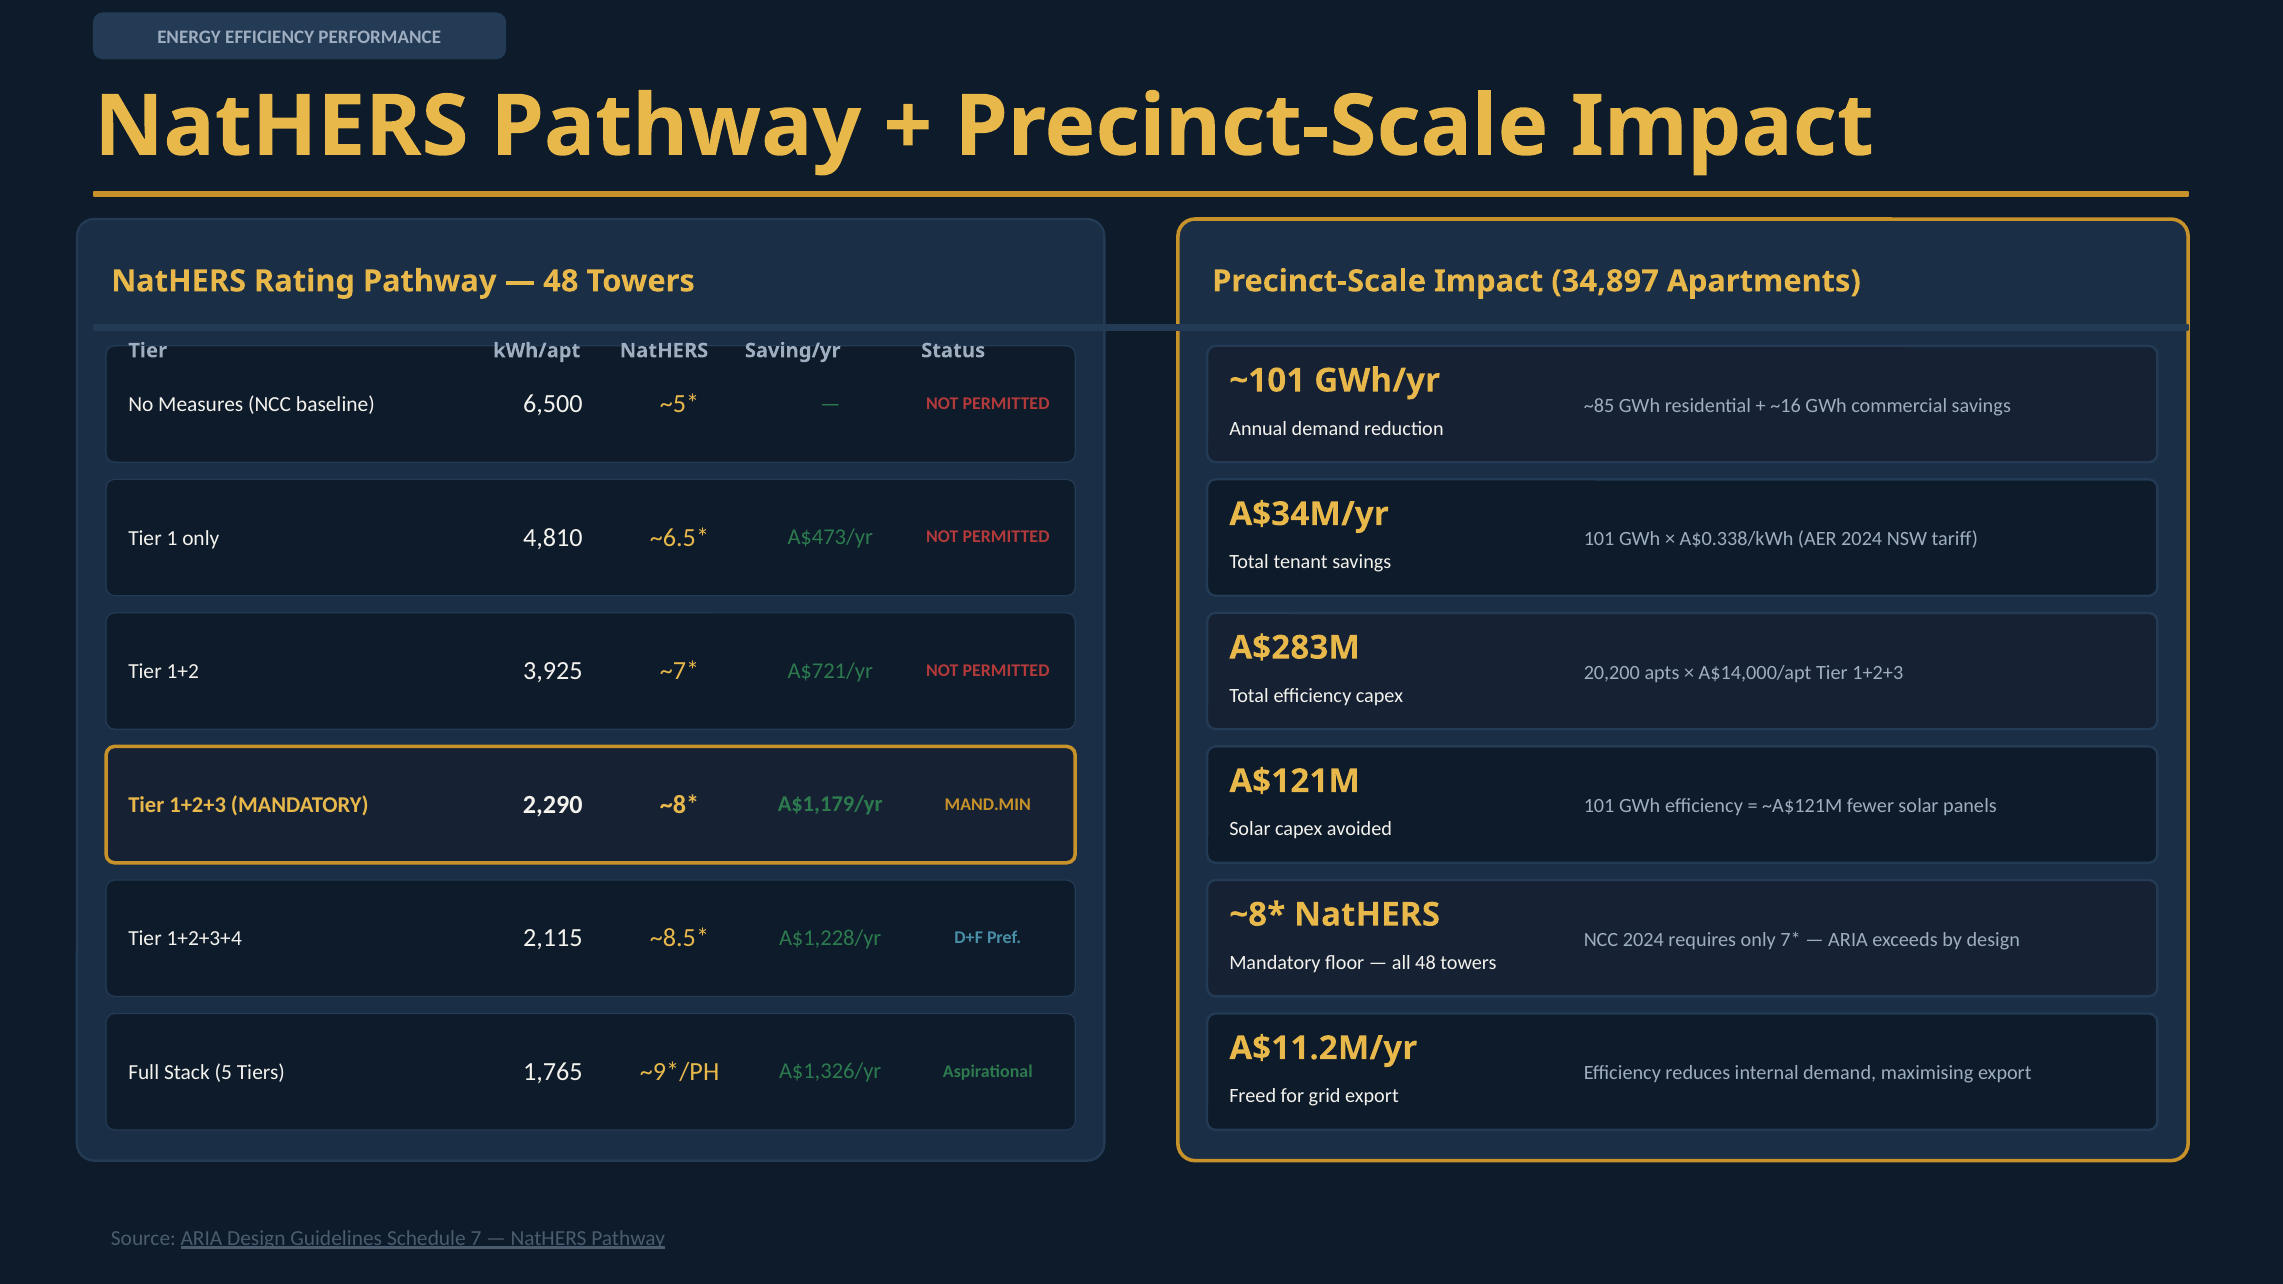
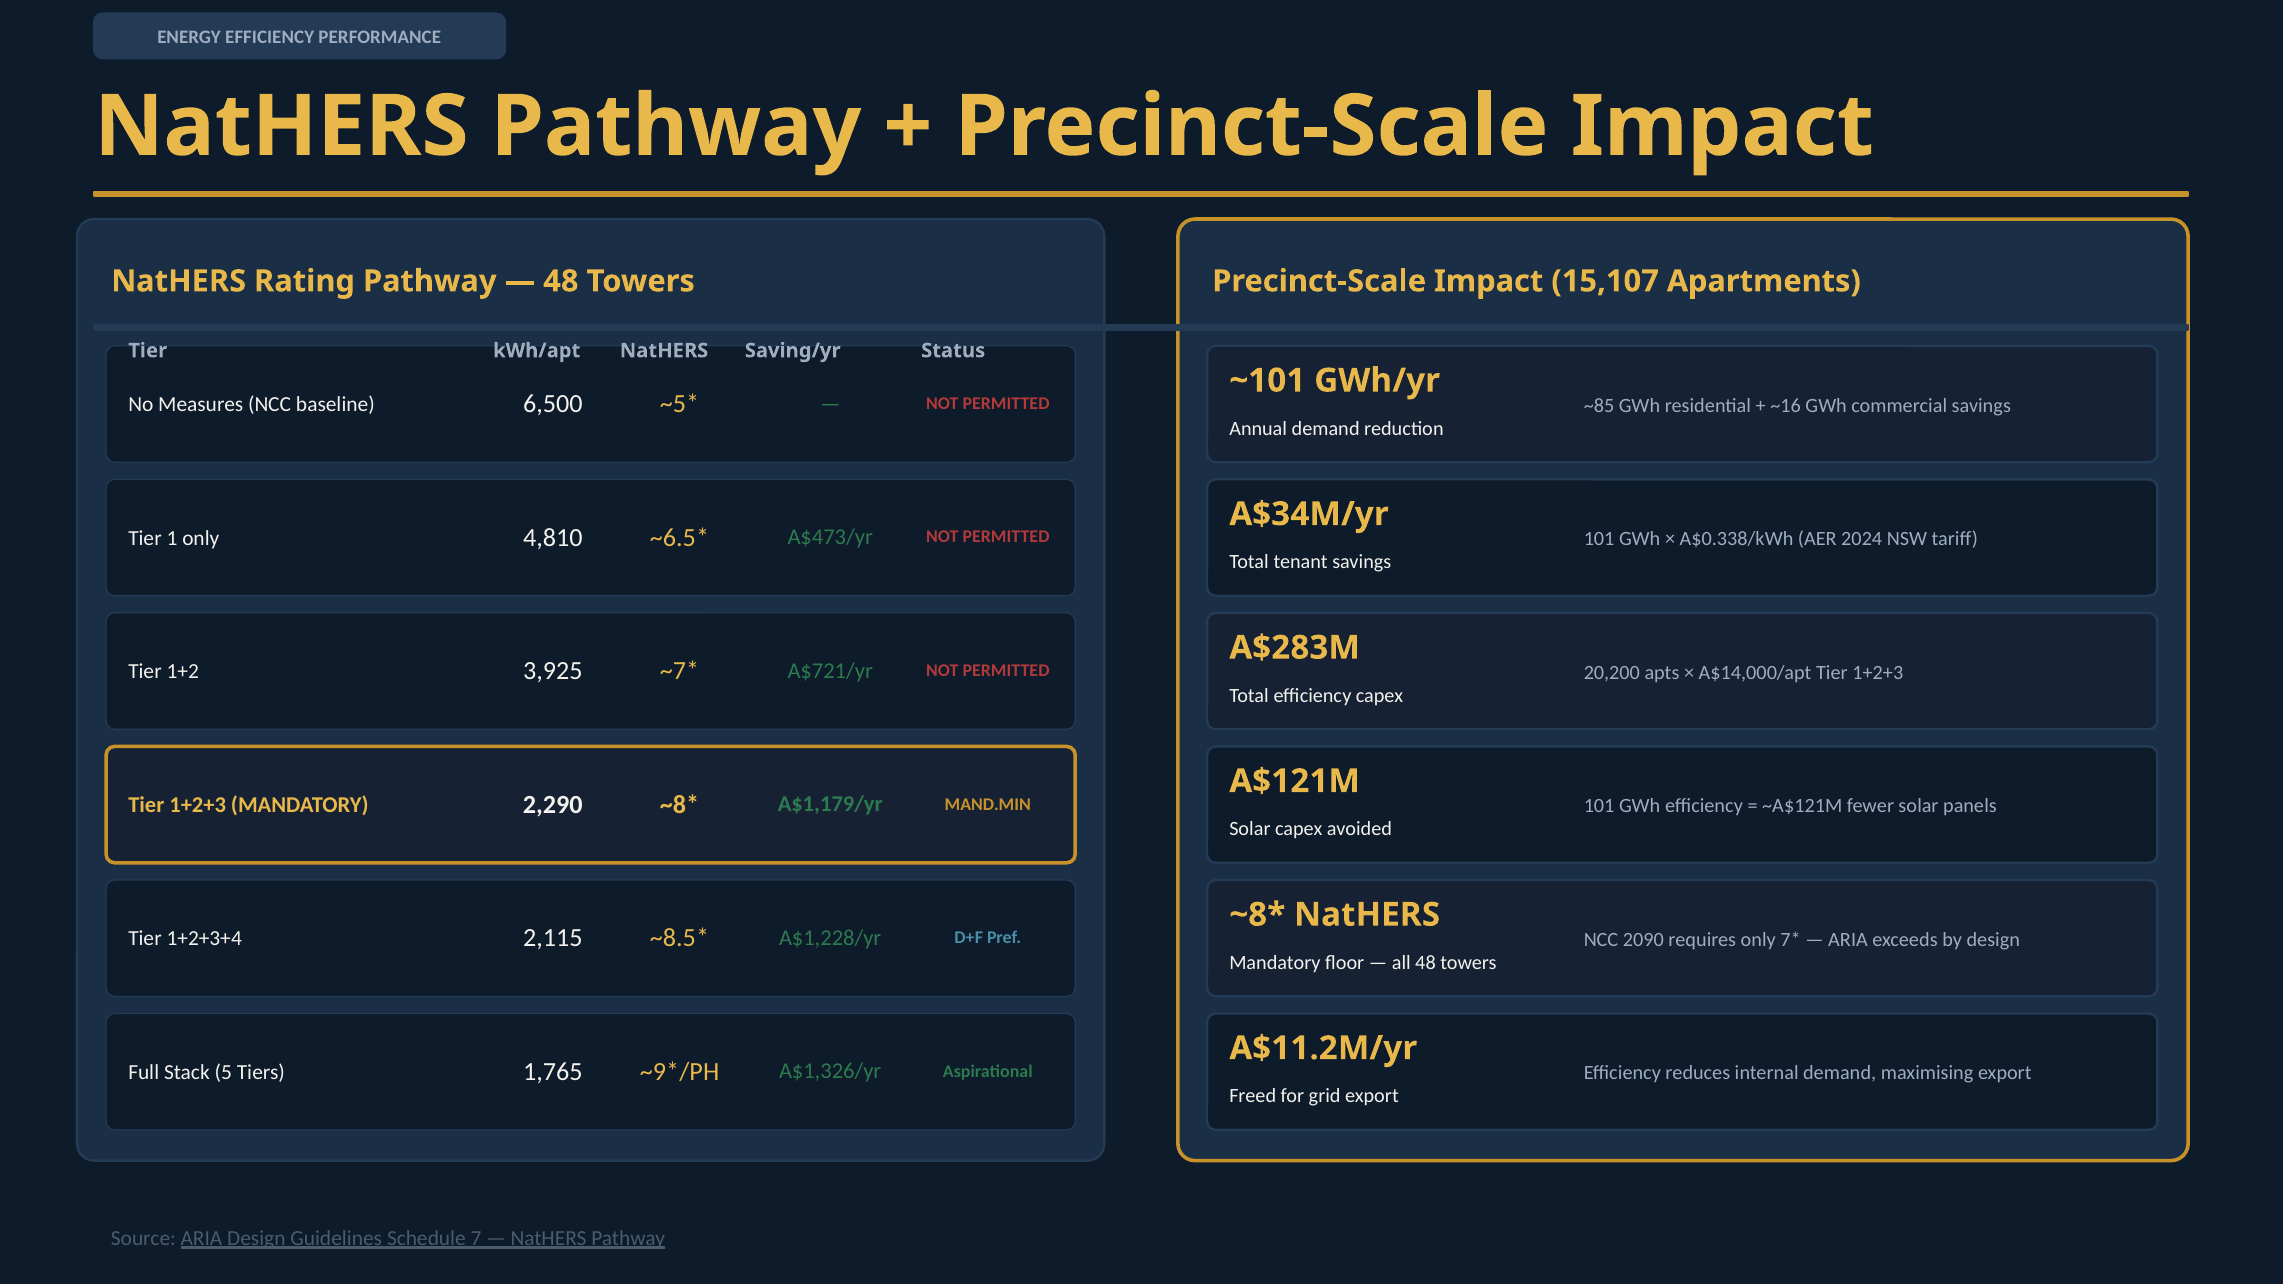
34,897: 34,897 -> 15,107 (1605, 281)
NCC 2024: 2024 -> 2090 (1643, 940)
